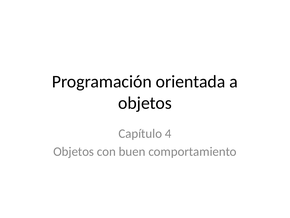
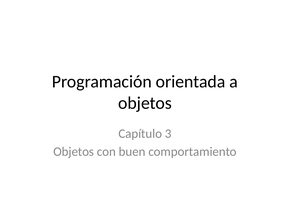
4: 4 -> 3 (168, 133)
